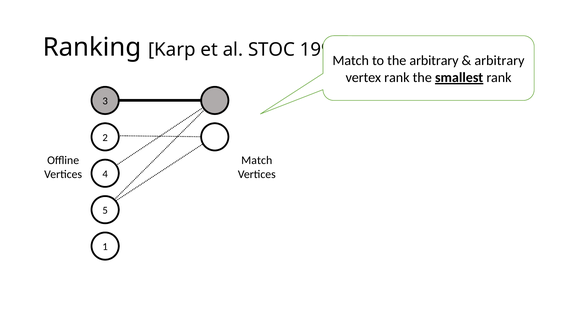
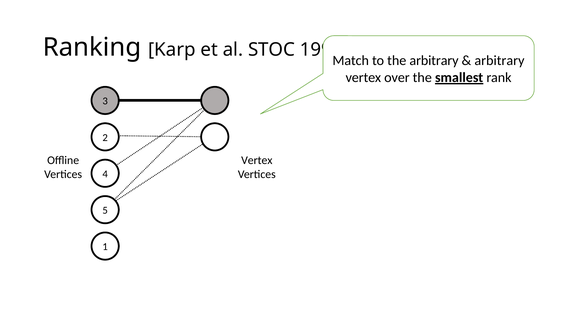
vertex rank: rank -> over (397, 78)
Match: Match -> Vertex (257, 160)
